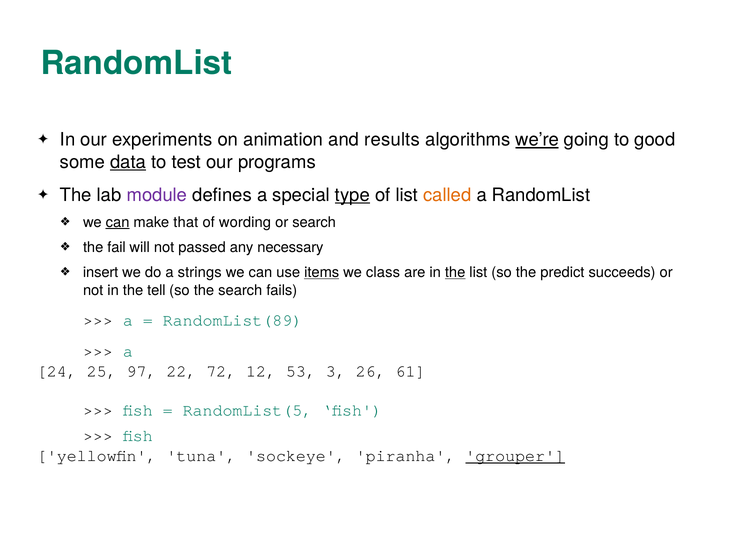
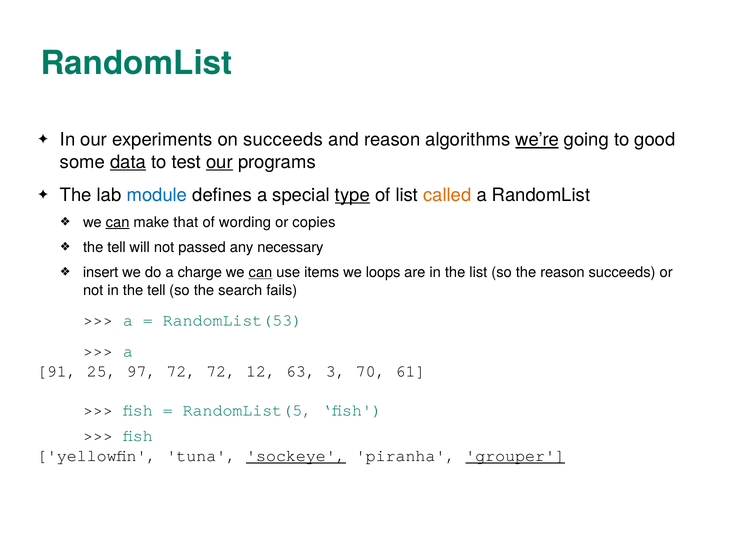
on animation: animation -> succeeds (283, 140)
and results: results -> reason (392, 140)
our underline: none -> present (220, 162)
module colour: purple -> blue (157, 195)
or search: search -> copies (314, 222)
fail: fail -> tell (117, 247)
strings: strings -> charge (200, 272)
can underline: none -> present (260, 272)
items underline: present -> none (322, 272)
class: class -> loops (383, 272)
the underline: present -> none (455, 272)
the predict: predict -> reason (562, 272)
RandomList(89: RandomList(89 -> RandomList(53 (232, 320)
24: 24 -> 91 (57, 371)
97 22: 22 -> 72 (181, 371)
53: 53 -> 63 (301, 371)
26: 26 -> 70 (371, 371)
sockeye underline: none -> present (296, 456)
